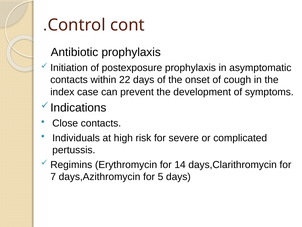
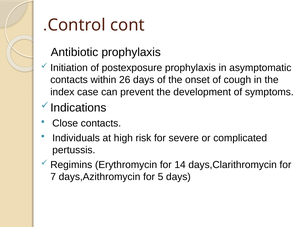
22: 22 -> 26 (125, 80)
